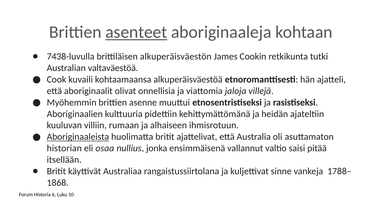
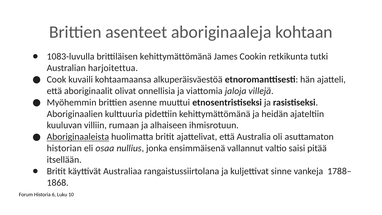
asenteet underline: present -> none (136, 32)
7438-luvulla: 7438-luvulla -> 1083-luvulla (71, 57)
brittiläisen alkuperäisväestön: alkuperäisväestön -> kehittymättömänä (176, 57)
valtaväestöä: valtaväestöä -> harjoitettua (113, 68)
